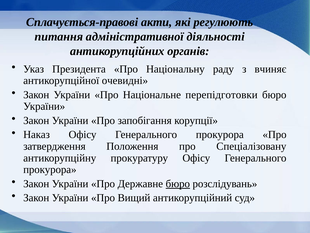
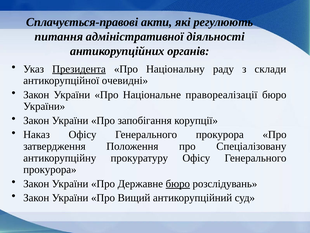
Президента underline: none -> present (79, 69)
вчиняє: вчиняє -> склади (270, 69)
перепідготовки: перепідготовки -> правореалізації (222, 95)
